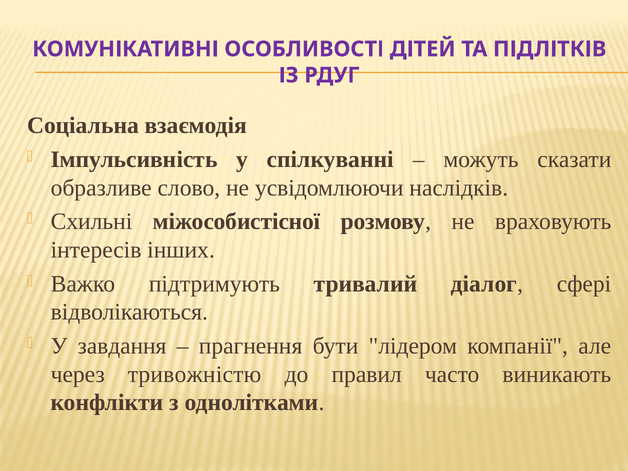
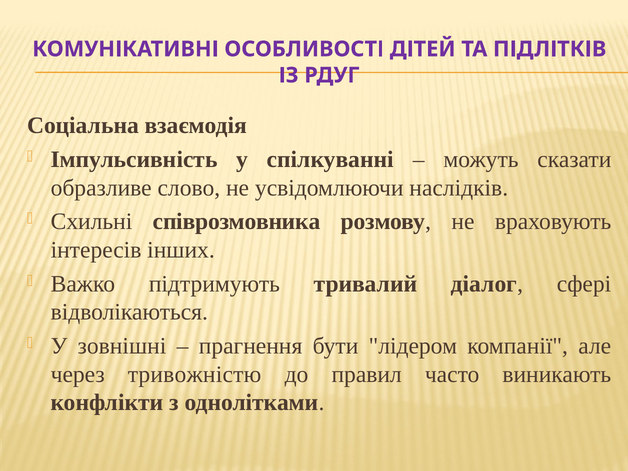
міжособистісної: міжособистісної -> співрозмовника (237, 222)
завдання: завдання -> зовнішні (122, 346)
